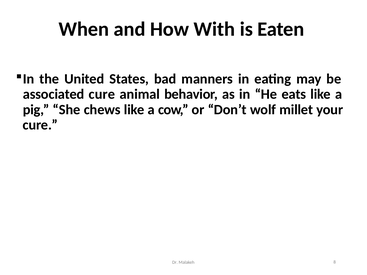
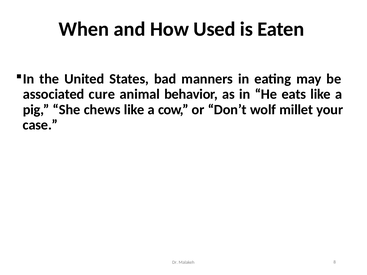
With: With -> Used (214, 29)
cure: cure -> case (40, 125)
